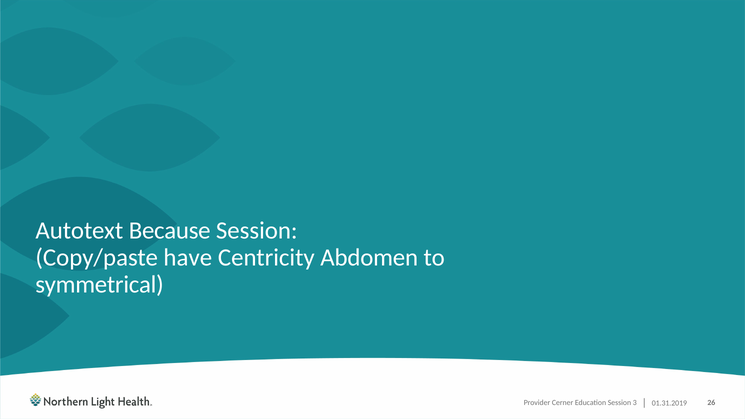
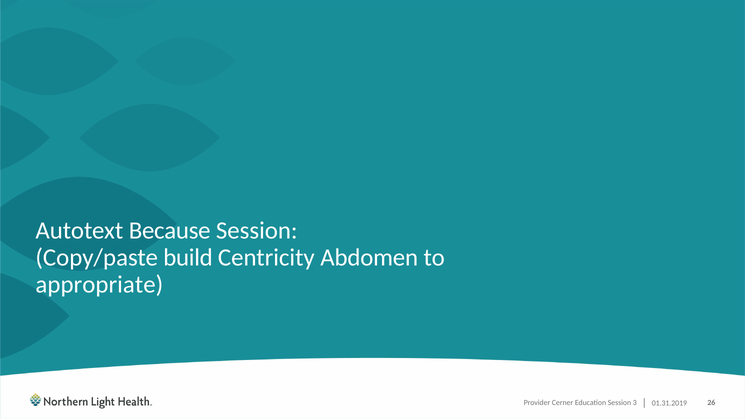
have: have -> build (188, 258)
symmetrical: symmetrical -> appropriate (99, 284)
